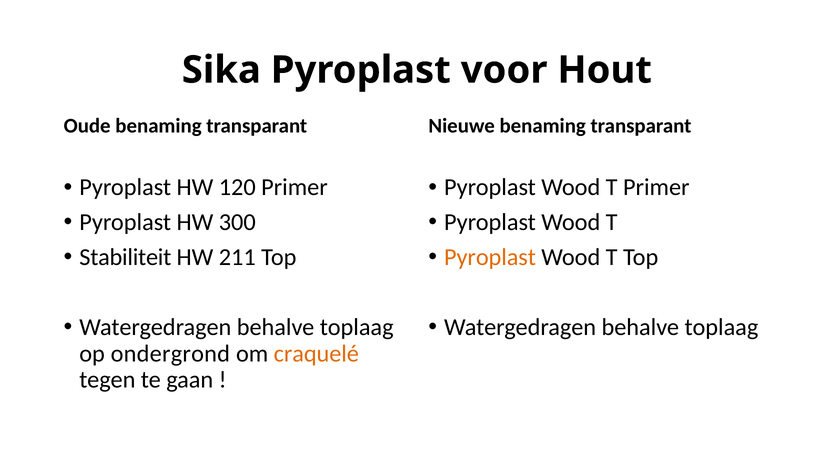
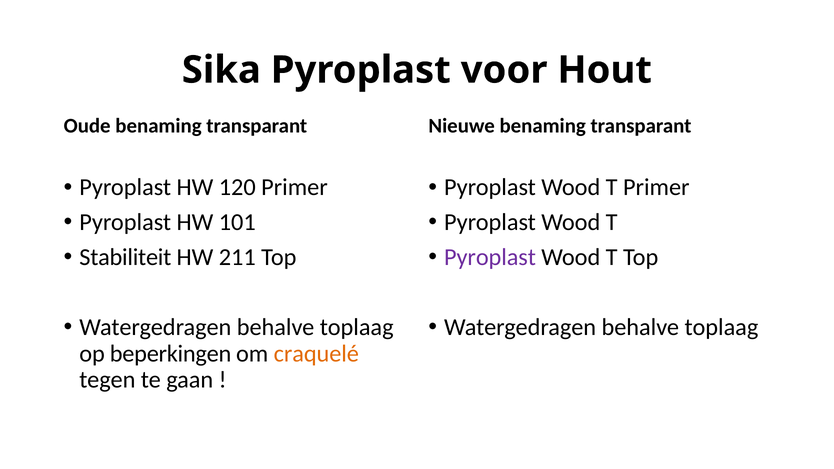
300: 300 -> 101 (237, 222)
Pyroplast colour: orange -> purple (490, 257)
ondergrond: ondergrond -> beperkingen (171, 354)
